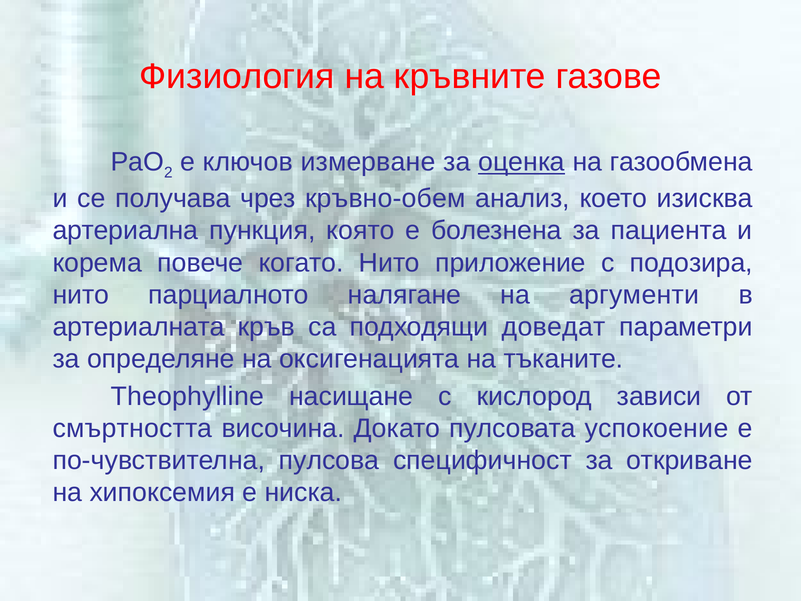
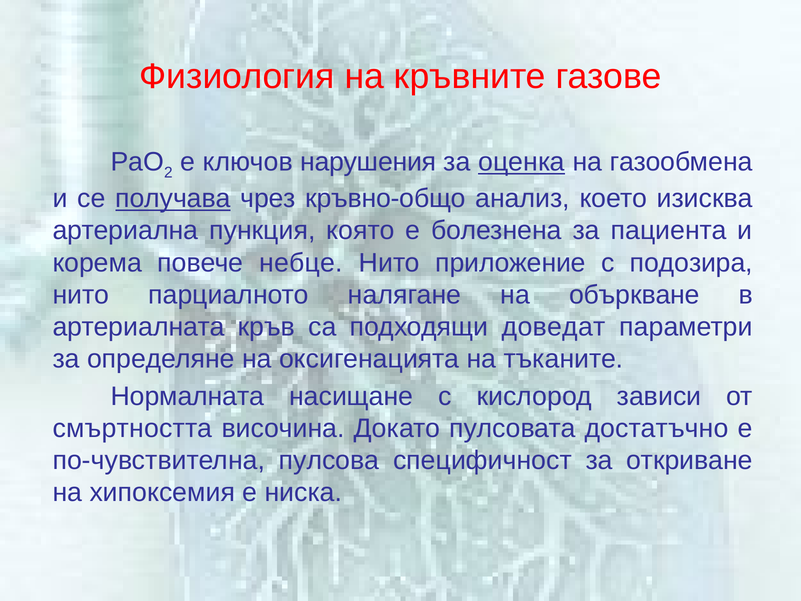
измерване: измерване -> нарушения (368, 162)
получава underline: none -> present (173, 199)
кръвно-обем: кръвно-обем -> кръвно-общо (385, 199)
когато: когато -> небце (301, 263)
аргументи: аргументи -> объркване (634, 295)
Theophylline: Theophylline -> Нормалната (187, 396)
успокоение: успокоение -> достатъчно (657, 428)
